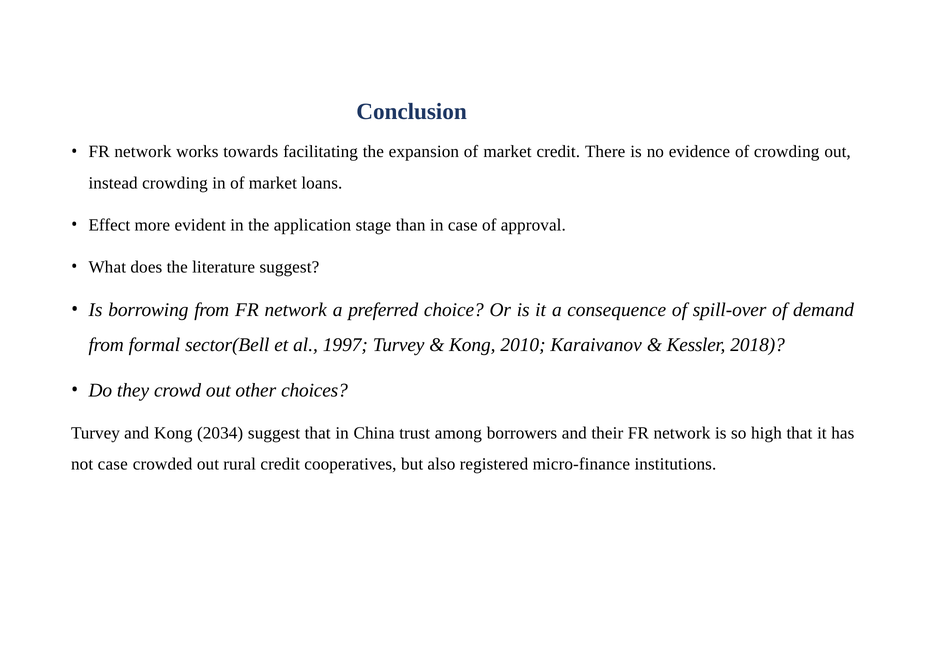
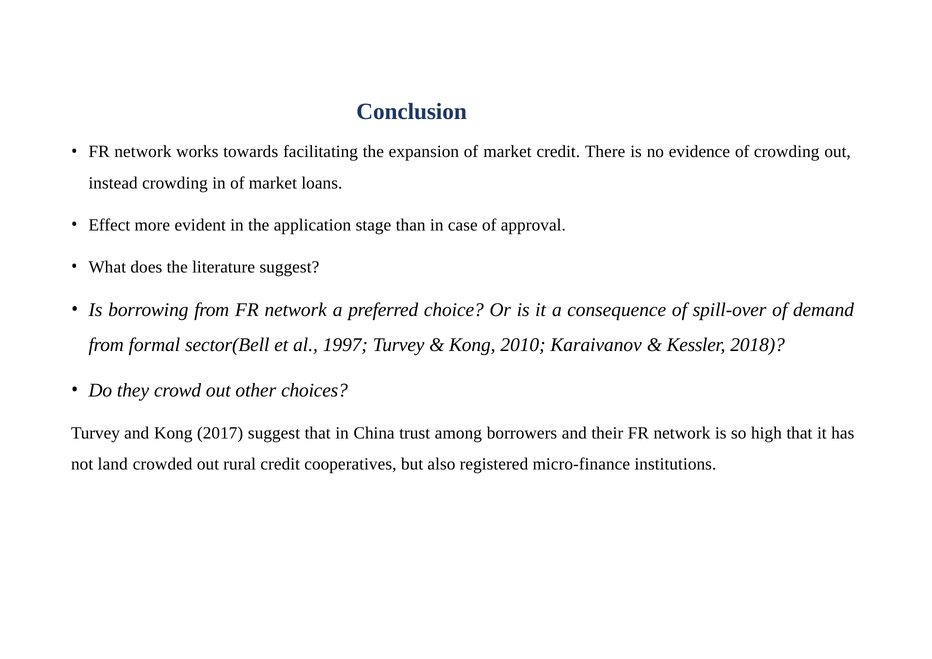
2034: 2034 -> 2017 (220, 433)
not case: case -> land (113, 464)
